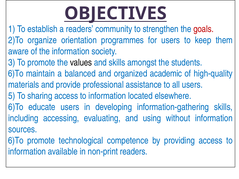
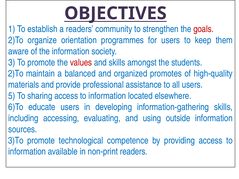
values colour: black -> red (81, 63)
6)To: 6)To -> 2)To (16, 74)
academic: academic -> promotes (166, 74)
without: without -> outside (178, 118)
6)To: 6)To -> 3)To (16, 141)
